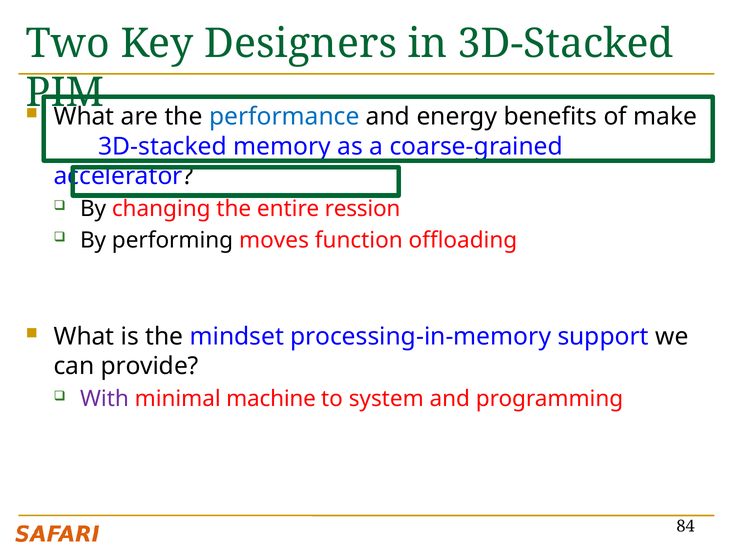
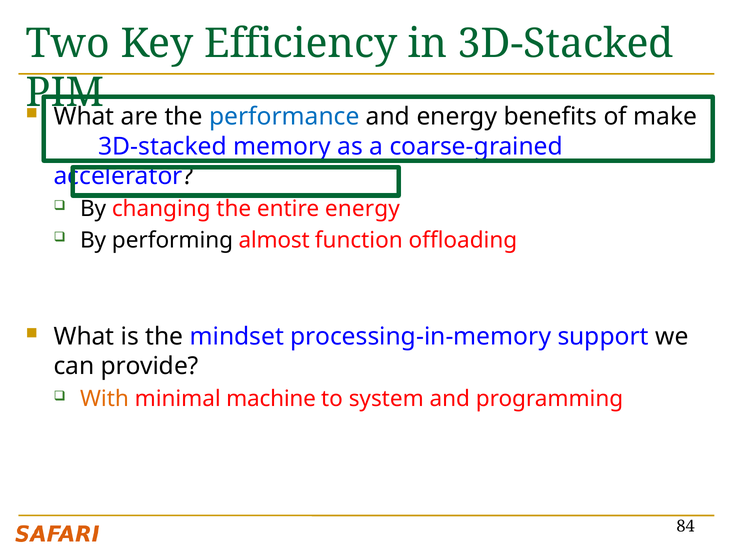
Designers: Designers -> Efficiency (301, 44)
entire ression: ression -> energy (362, 209)
moves: moves -> almost (274, 240)
With colour: purple -> orange (104, 399)
